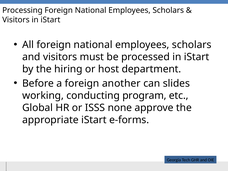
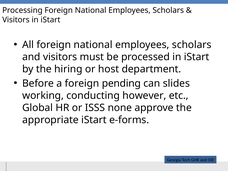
another: another -> pending (121, 83)
program: program -> however (144, 96)
